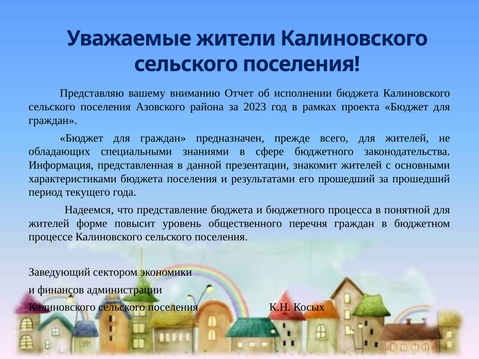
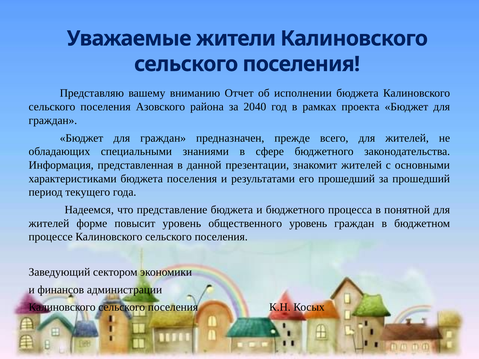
2023: 2023 -> 2040 (255, 107)
общественного перечня: перечня -> уровень (308, 224)
